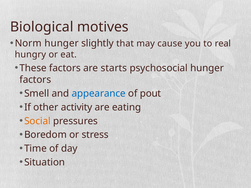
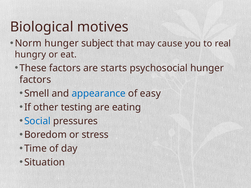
slightly: slightly -> subject (98, 43)
pout: pout -> easy (150, 94)
activity: activity -> testing (77, 107)
Social colour: orange -> blue (37, 121)
